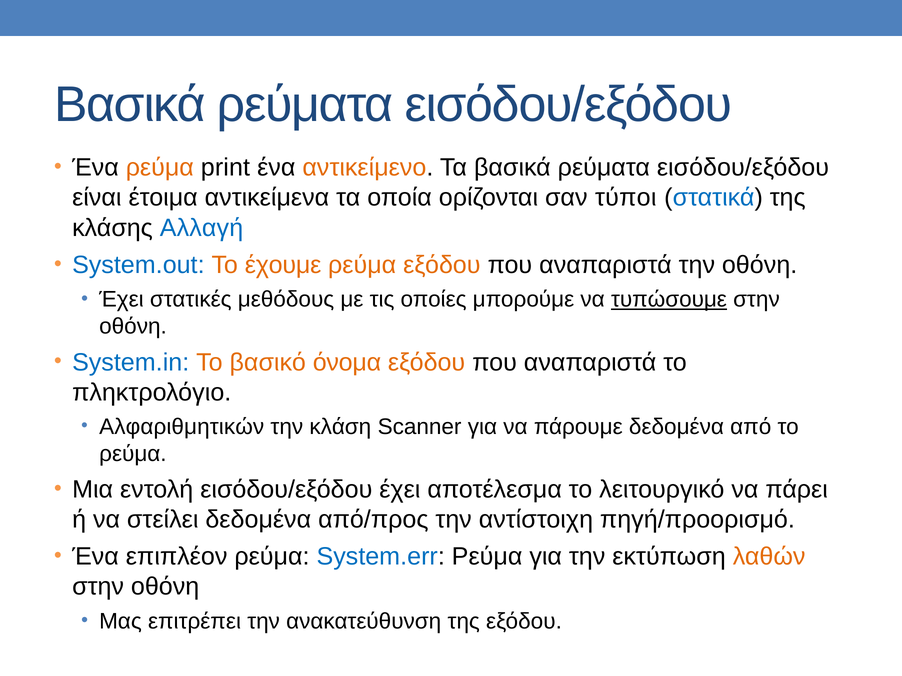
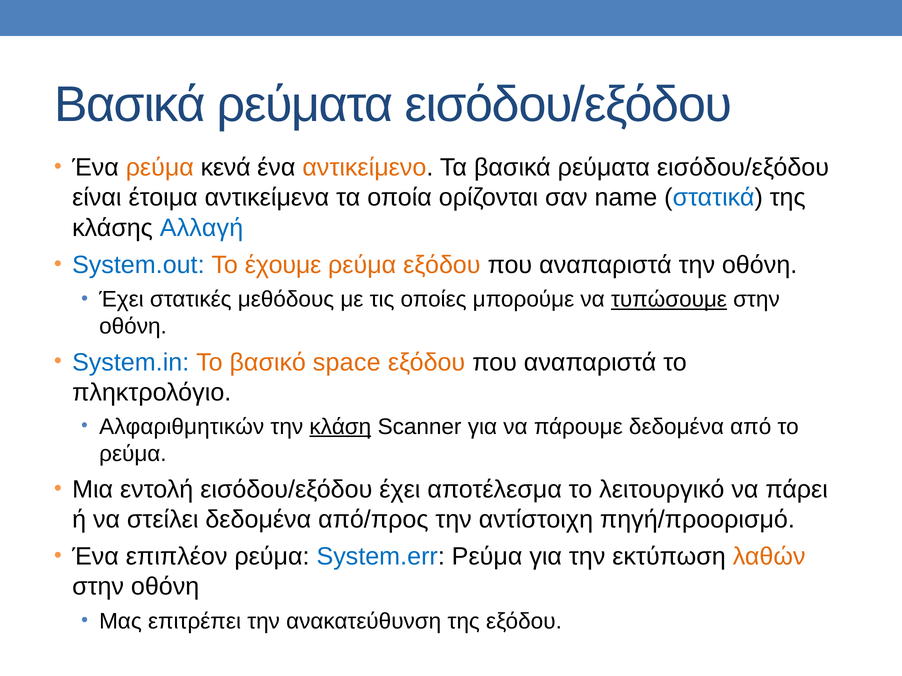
print: print -> κενά (226, 168)
τύποι: τύποι -> name (626, 198)
όνομα: όνομα -> space (347, 363)
κλάση underline: none -> present (340, 427)
